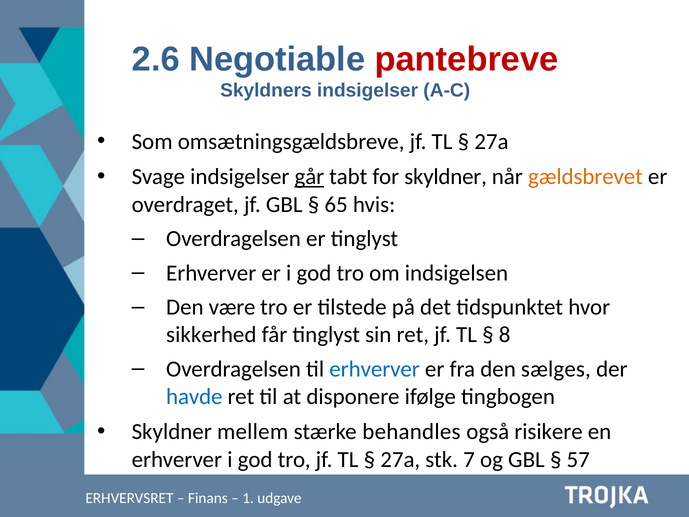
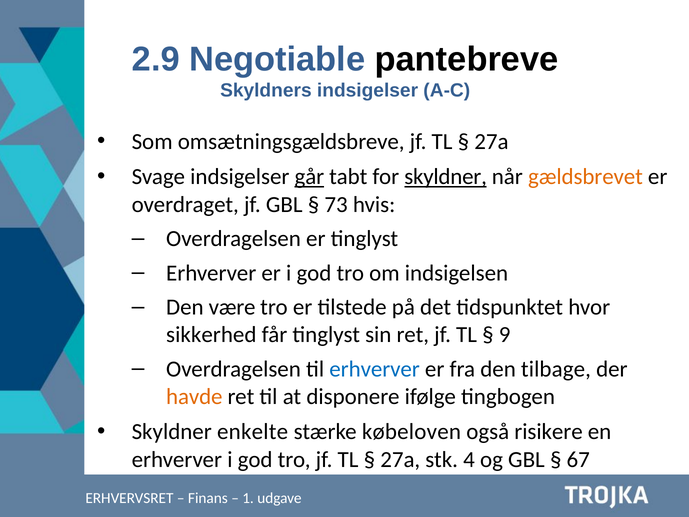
2.6: 2.6 -> 2.9 (156, 59)
pantebreve colour: red -> black (467, 59)
skyldner underline: none -> present (446, 177)
65: 65 -> 73 (336, 204)
8: 8 -> 9 (505, 335)
sælges: sælges -> tilbage (556, 369)
havde colour: blue -> orange (194, 396)
mellem: mellem -> enkelte (253, 432)
behandles: behandles -> købeloven (411, 432)
stk 7: 7 -> 4 (469, 459)
57: 57 -> 67 (578, 459)
